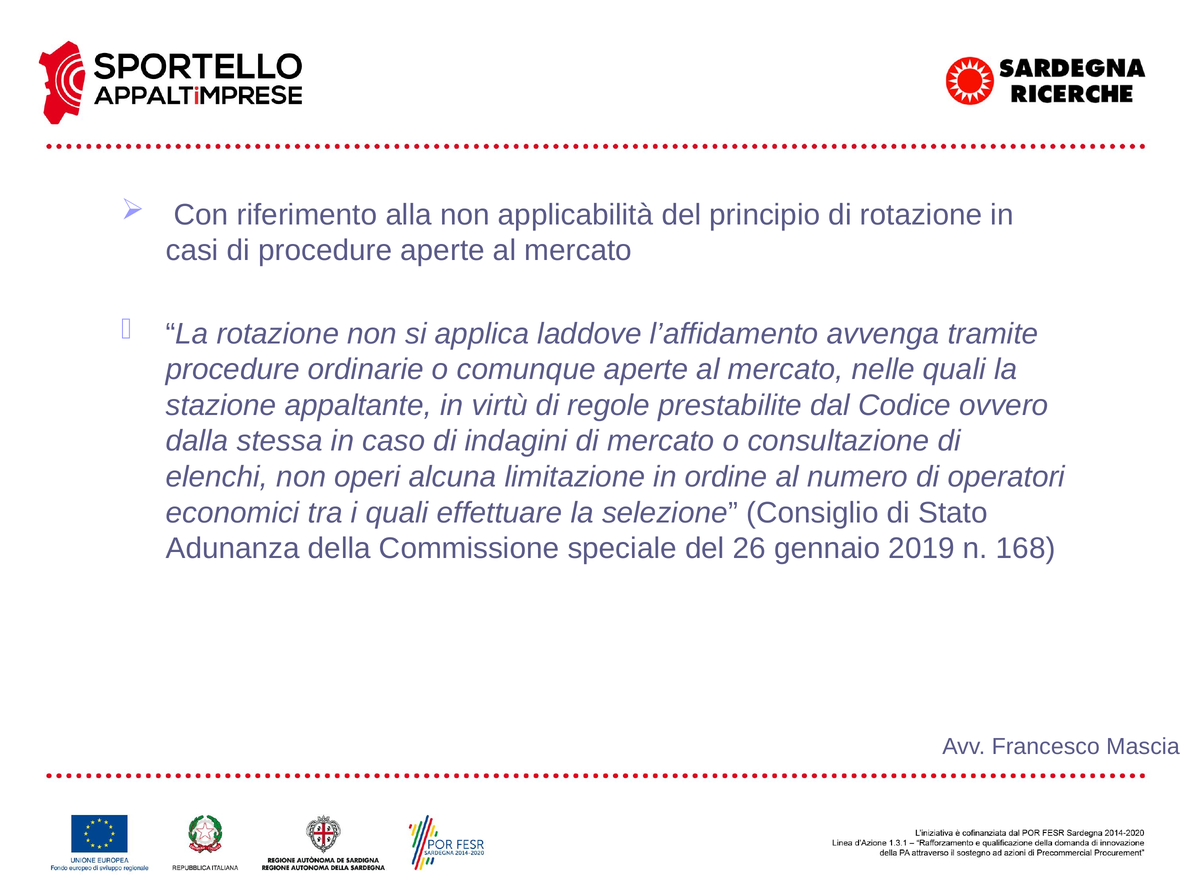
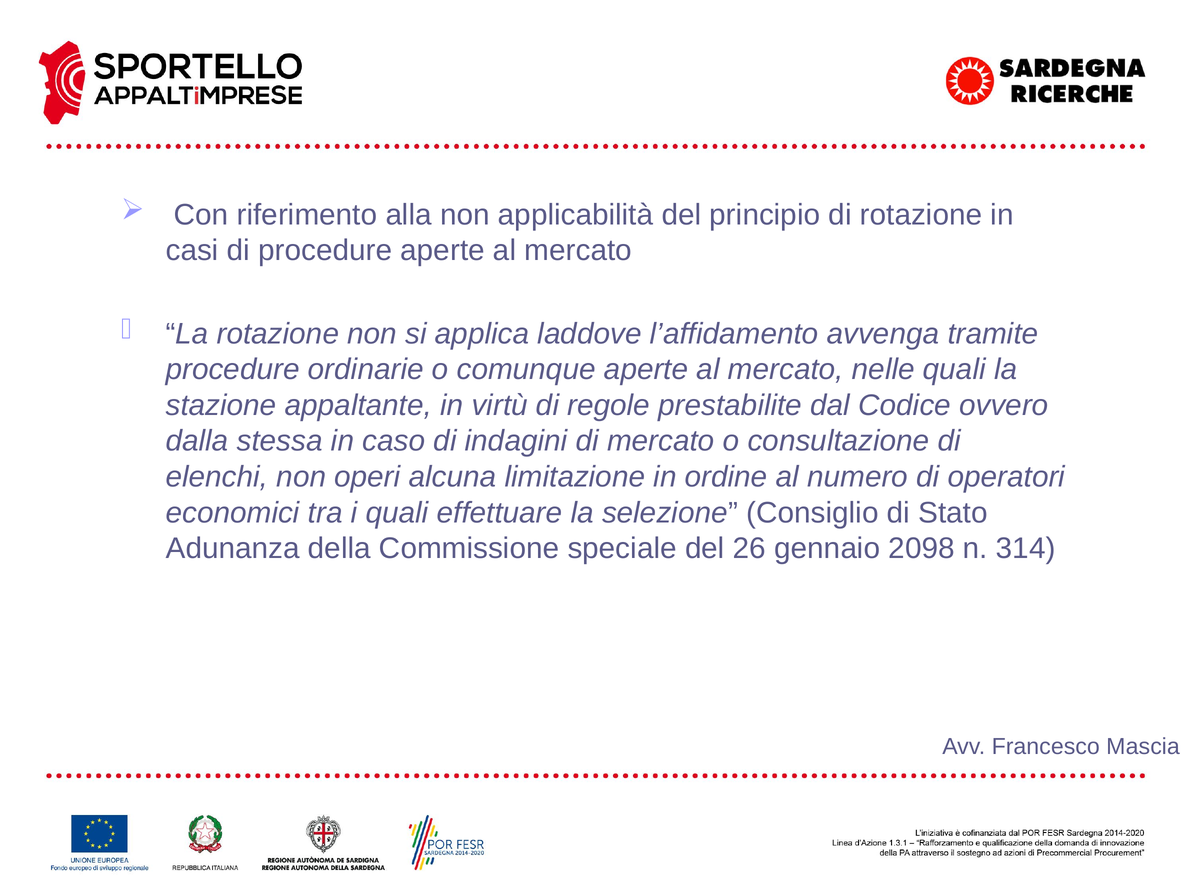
2019: 2019 -> 2098 (922, 548)
168: 168 -> 314 (1026, 548)
